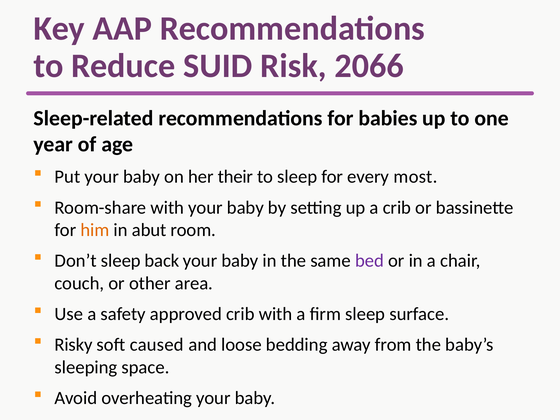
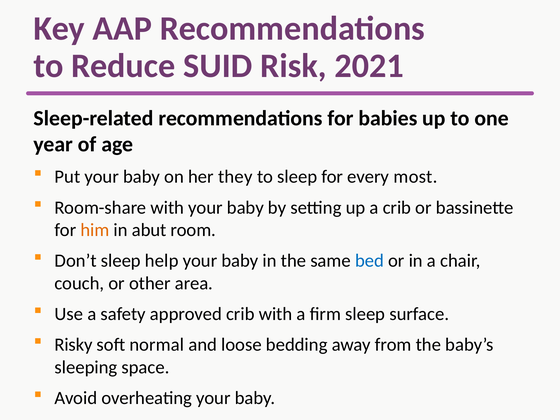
2066: 2066 -> 2021 (369, 66)
their: their -> they (235, 177)
back: back -> help (162, 261)
bed colour: purple -> blue (369, 261)
caused: caused -> normal (157, 345)
